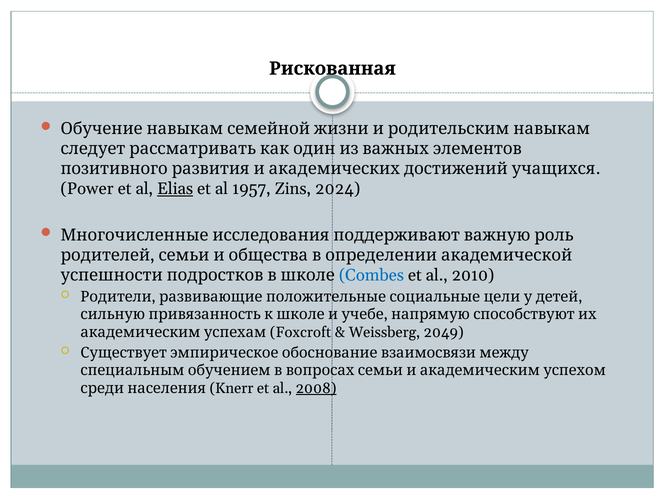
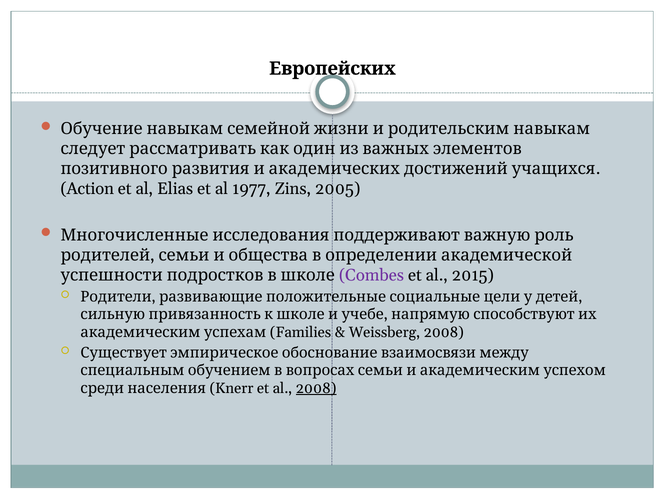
Рискованная: Рискованная -> Европейских (332, 69)
Power: Power -> Action (87, 189)
Elias underline: present -> none (175, 189)
1957: 1957 -> 1977 (251, 189)
2024: 2024 -> 2005 (338, 189)
Combes colour: blue -> purple (372, 275)
2010: 2010 -> 2015 (473, 275)
Foxcroft: Foxcroft -> Families (301, 332)
Weissberg 2049: 2049 -> 2008 (444, 332)
